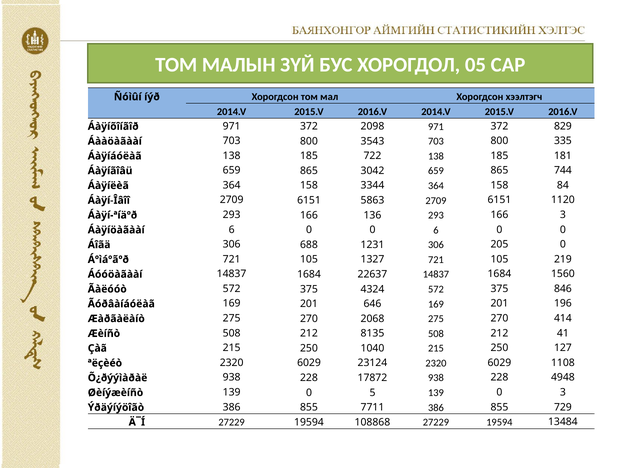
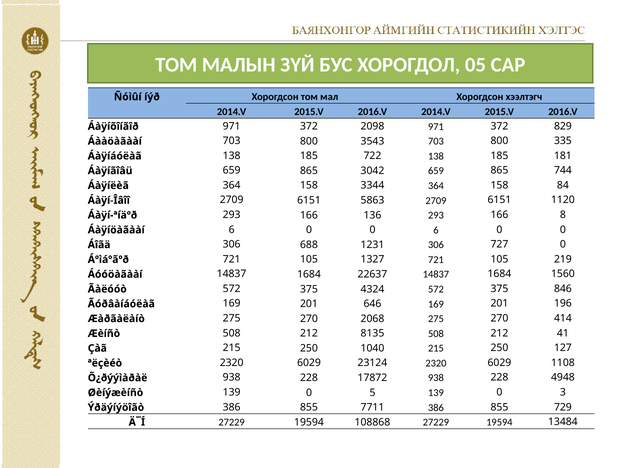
166 3: 3 -> 8 (563, 215)
205: 205 -> 727 (499, 244)
